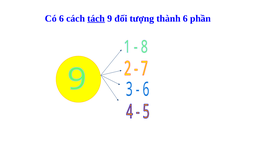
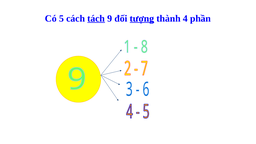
Có 6: 6 -> 5 (62, 18)
tượng underline: none -> present (142, 18)
thành 6: 6 -> 4 (185, 18)
